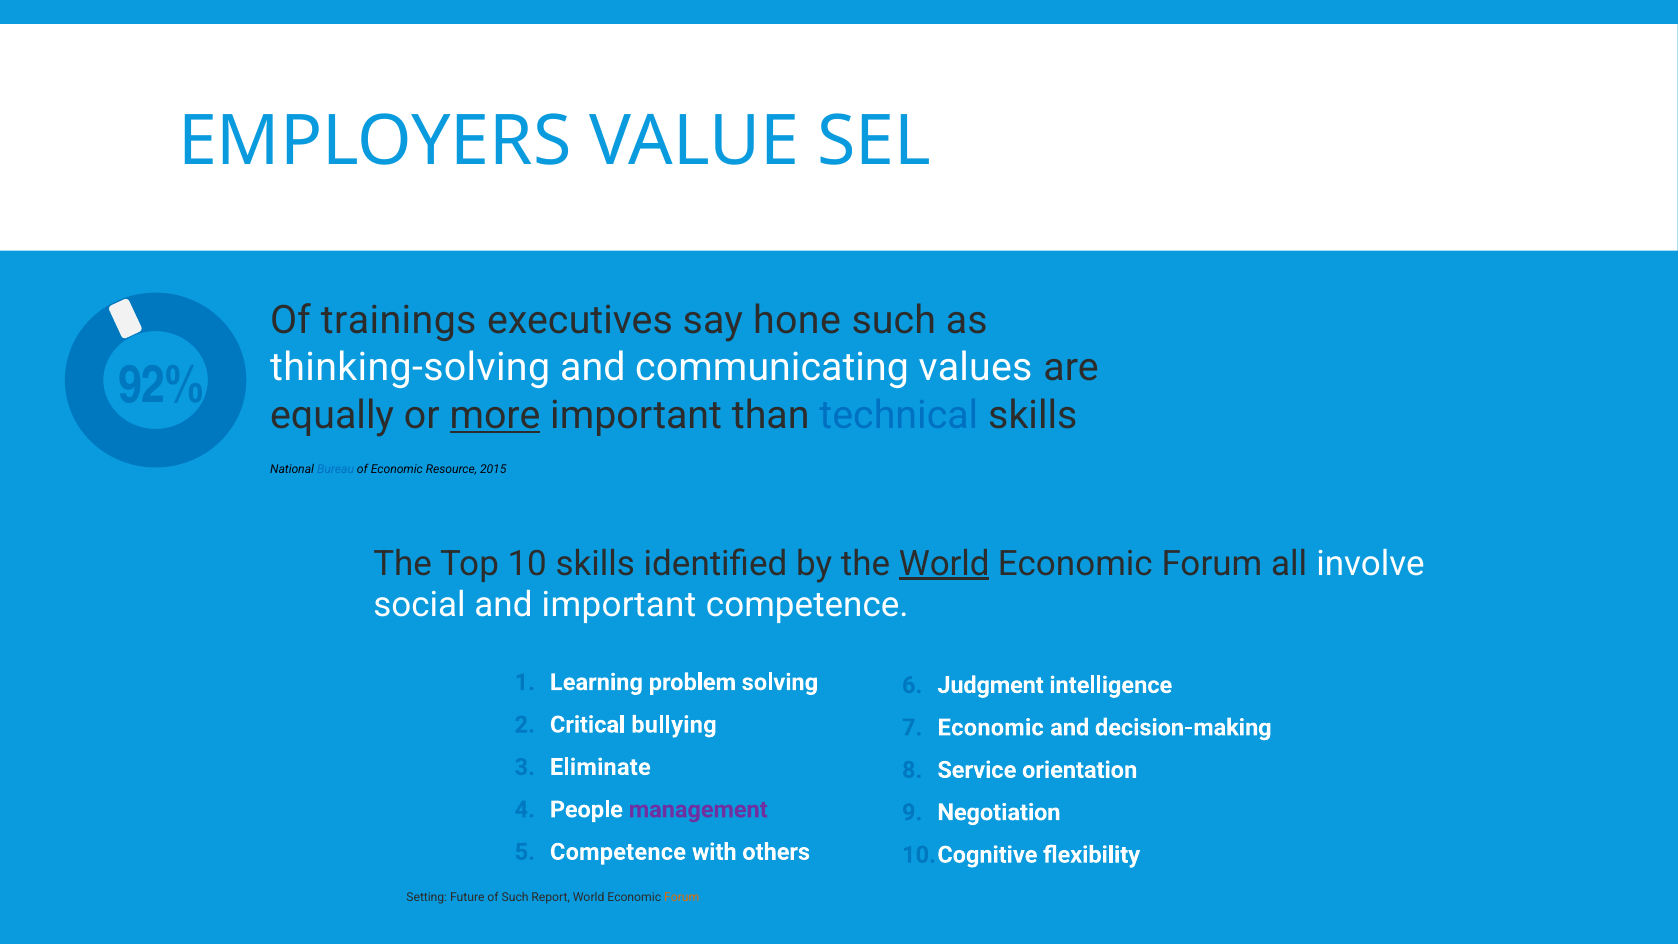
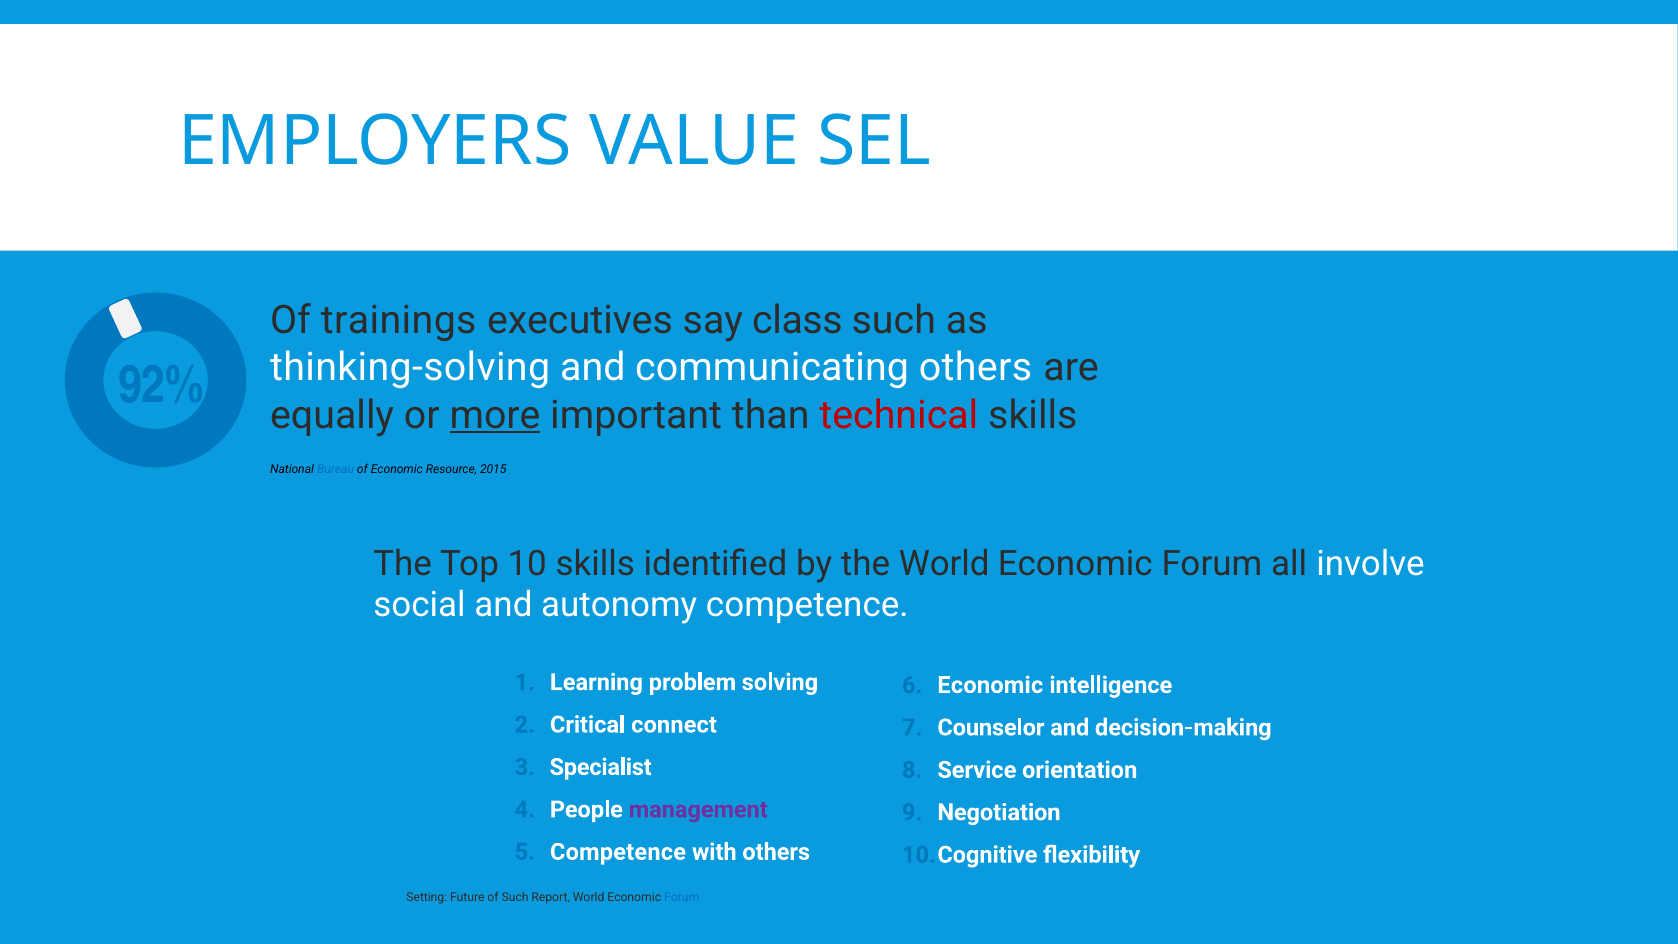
hone: hone -> class (797, 321)
communicating values: values -> others (975, 368)
technical colour: blue -> red (899, 415)
World underline: present -> none (944, 563)
and important: important -> autonomy (619, 605)
Judgment: Judgment -> Economic (990, 685)
bullying: bullying -> connect (674, 725)
Economic: Economic -> Counselor (991, 727)
Eliminate: Eliminate -> Specialist (601, 767)
Forum colour: orange -> blue (682, 897)
